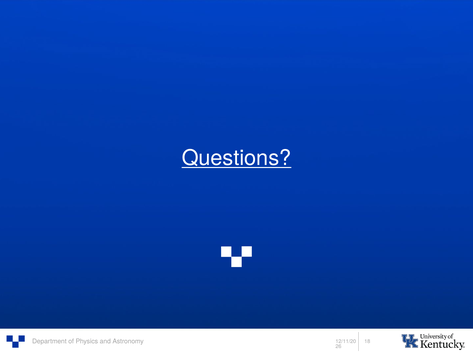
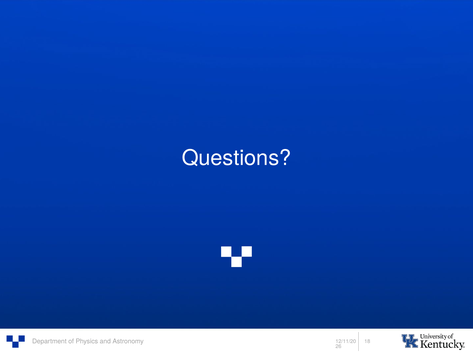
Questions underline: present -> none (236, 159)
